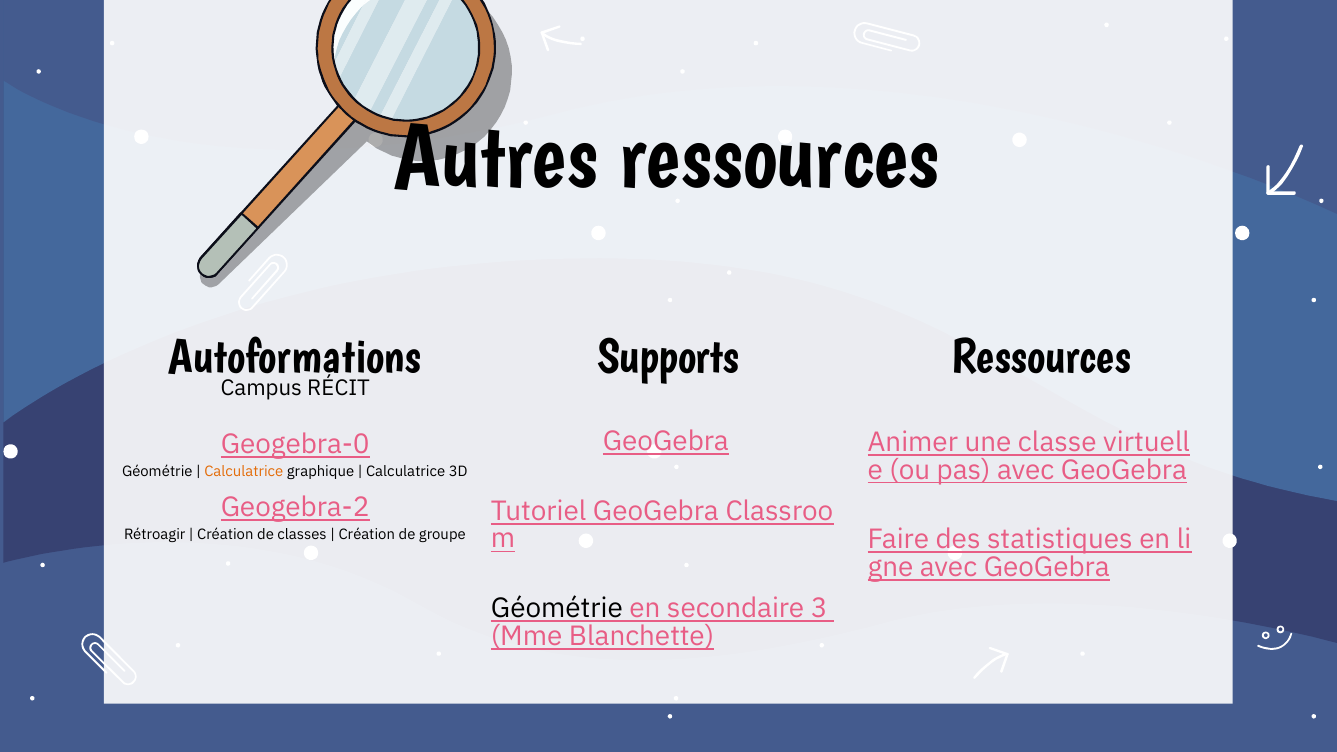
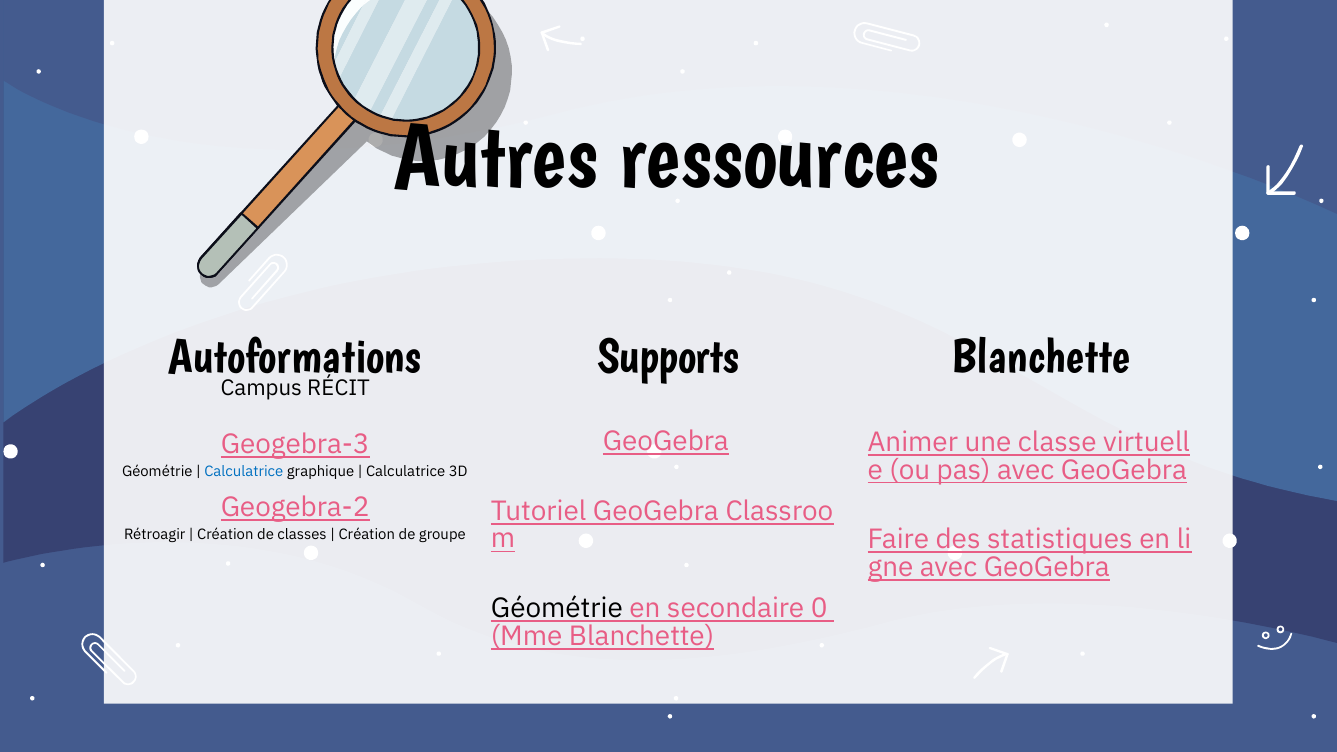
Autoformations Ressources: Ressources -> Blanchette (1041, 357)
Geogebra-0: Geogebra-0 -> Geogebra-3 (295, 444)
Calculatrice colour: orange -> blue (244, 472)
3: 3 -> 0 (819, 608)
